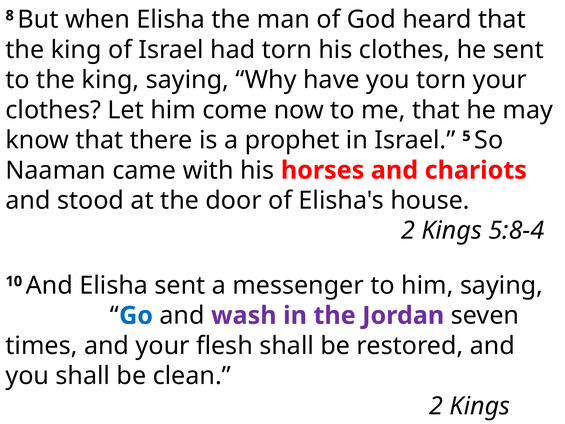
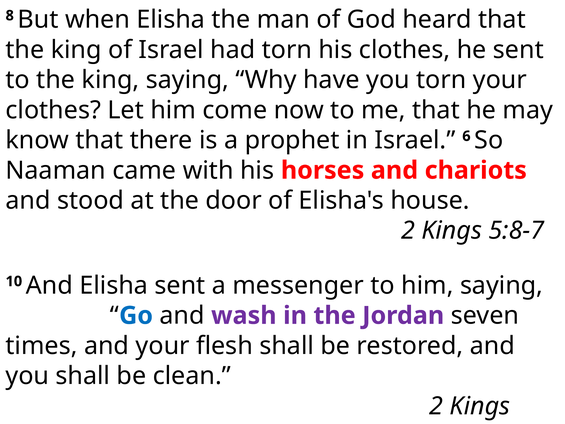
5: 5 -> 6 (466, 136)
5:8-4: 5:8-4 -> 5:8-7 (516, 231)
